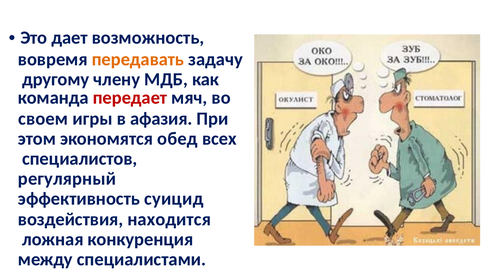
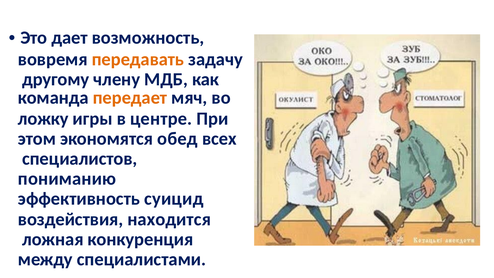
передает colour: red -> orange (130, 98)
своем: своем -> ложку (43, 119)
афазия: афазия -> центре (161, 119)
регулярный: регулярный -> пониманию (67, 179)
